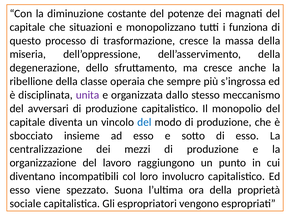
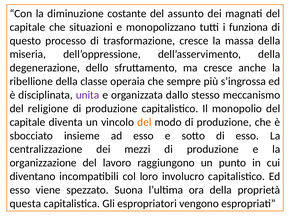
potenze: potenze -> assunto (186, 14)
avversari: avversari -> religione (48, 108)
del colour: blue -> orange (144, 122)
sociale: sociale -> questa (25, 203)
